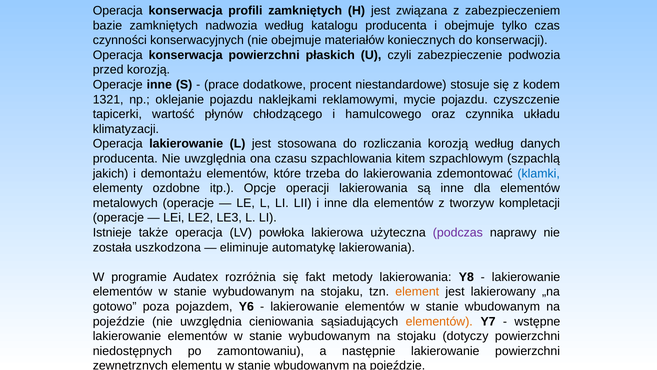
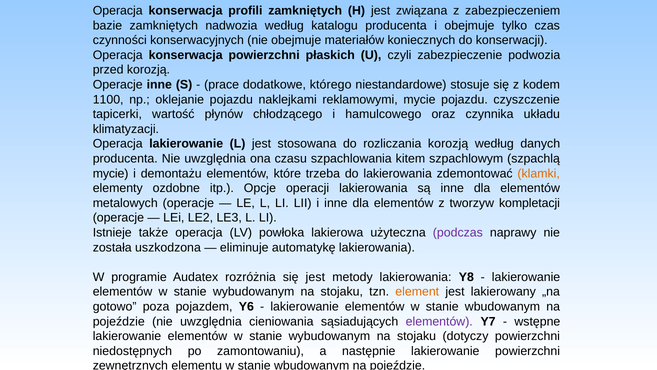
procent: procent -> którego (331, 85)
1321: 1321 -> 1100 (108, 99)
jakich: jakich -> mycie (111, 173)
klamki colour: blue -> orange (539, 173)
się fakt: fakt -> jest (315, 277)
elementów colour: orange -> purple (439, 321)
